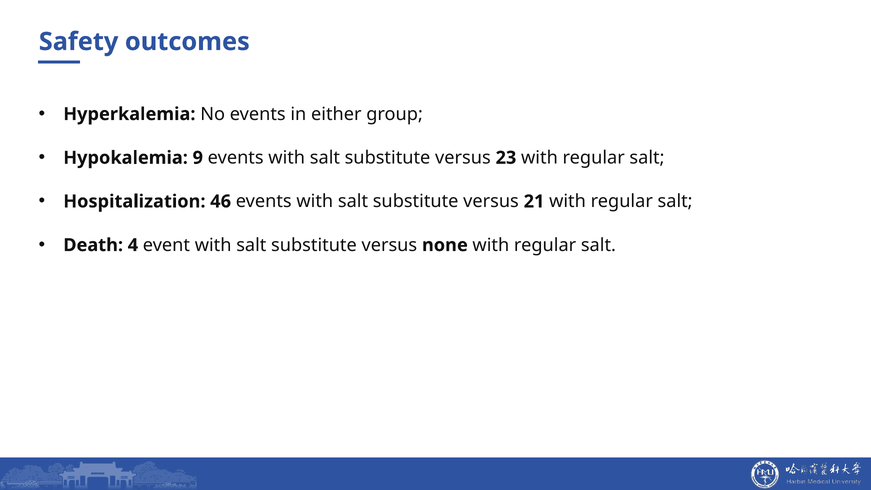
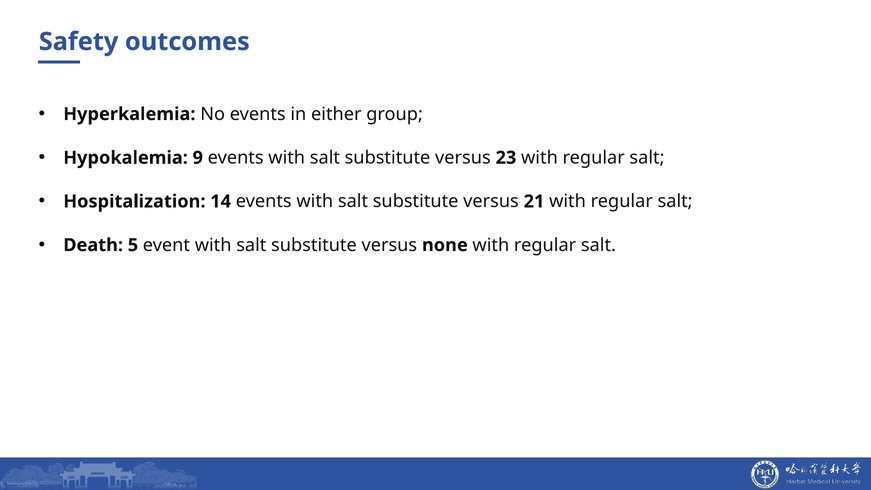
46: 46 -> 14 (221, 201)
4: 4 -> 5 (133, 245)
